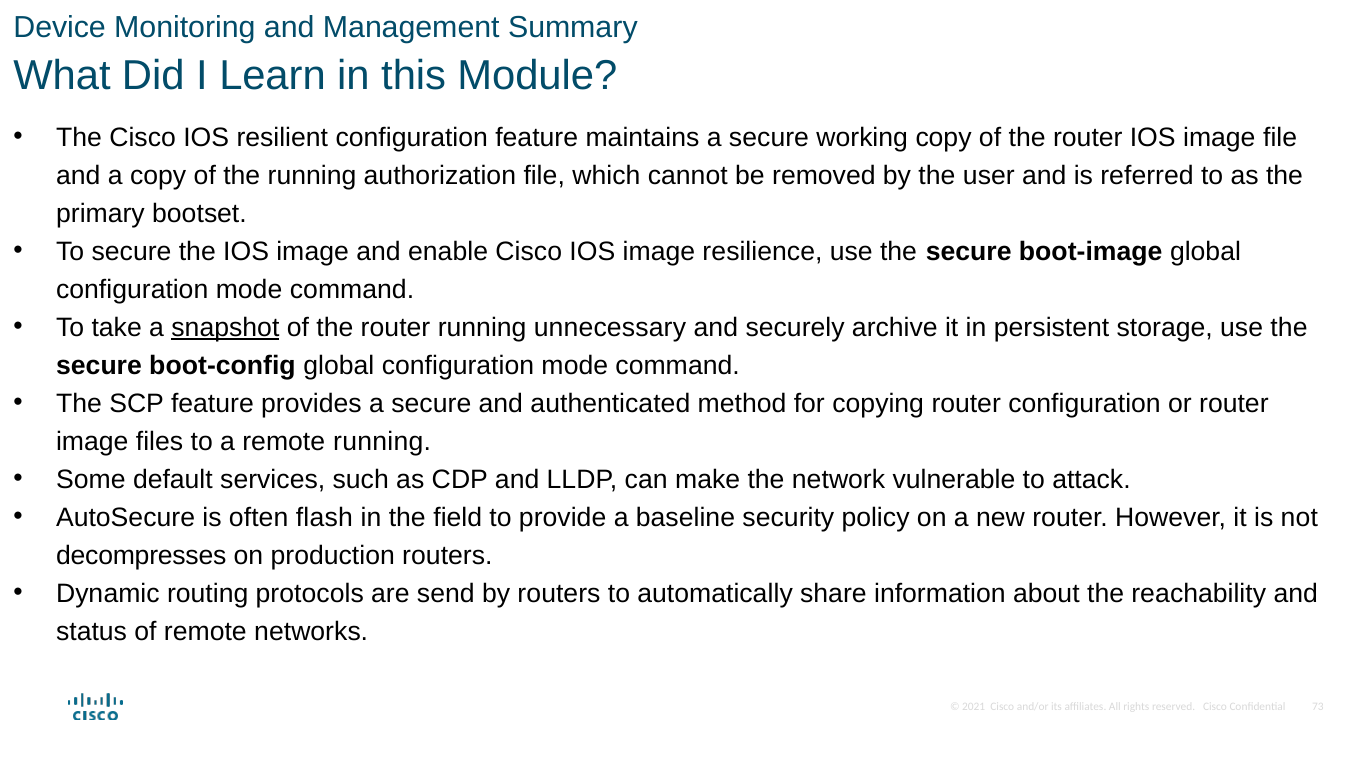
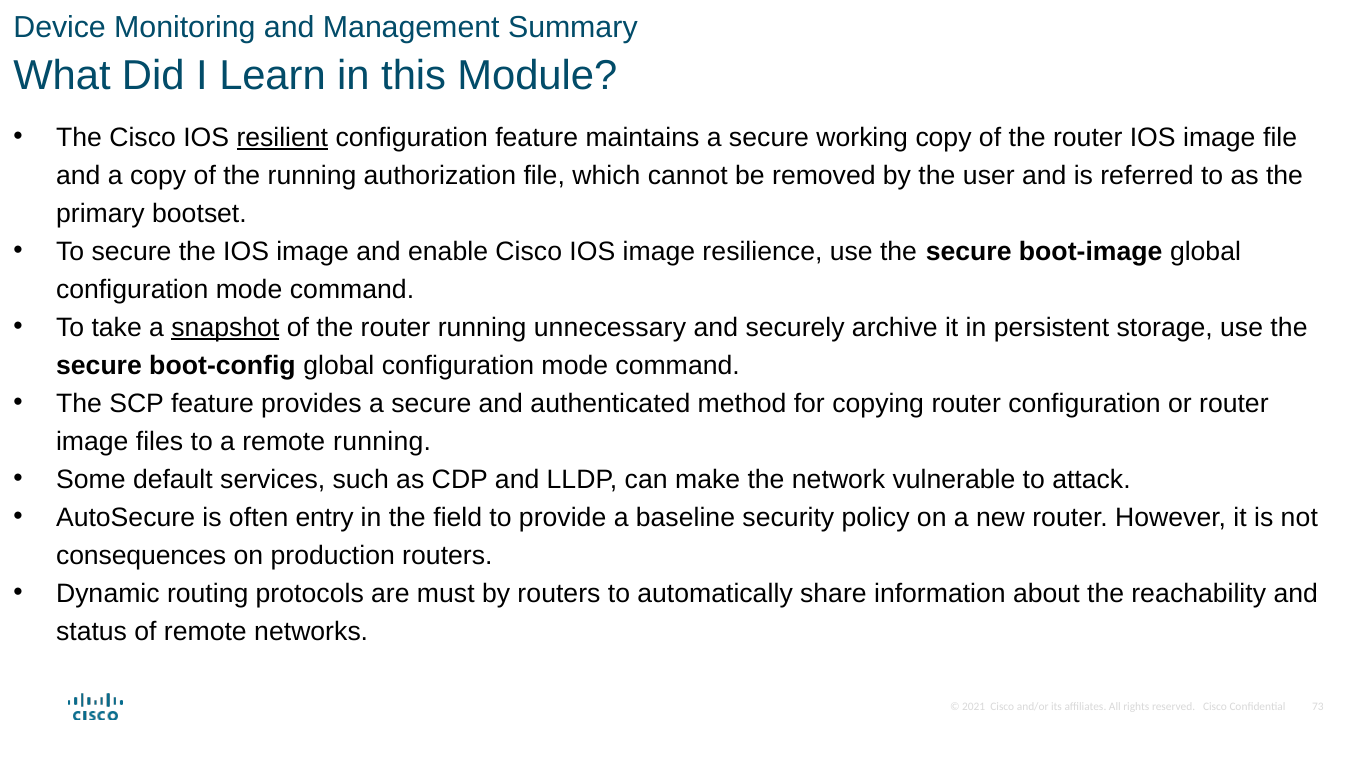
resilient underline: none -> present (282, 137)
flash: flash -> entry (325, 517)
decompresses: decompresses -> consequences (141, 555)
send: send -> must (446, 593)
